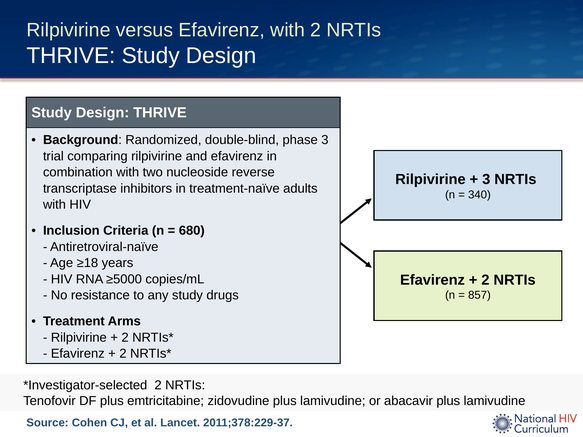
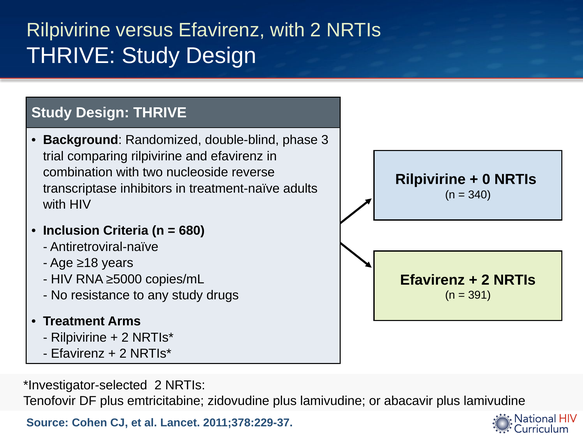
3: 3 -> 0 (486, 180)
857: 857 -> 391 (479, 295)
